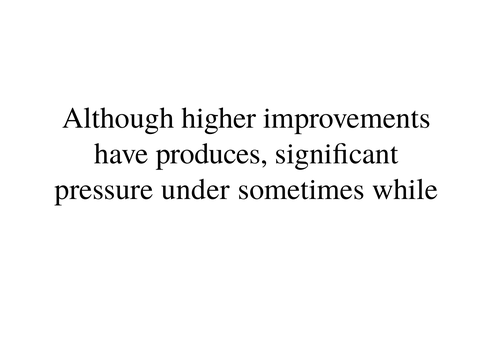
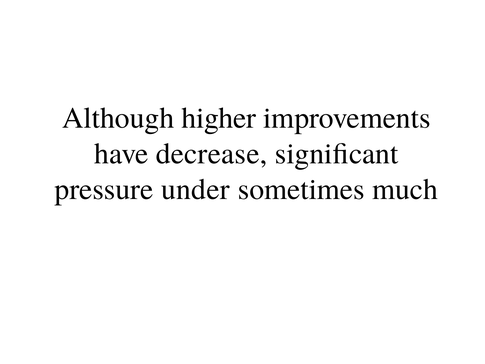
produces: produces -> decrease (211, 154)
while: while -> much (405, 189)
